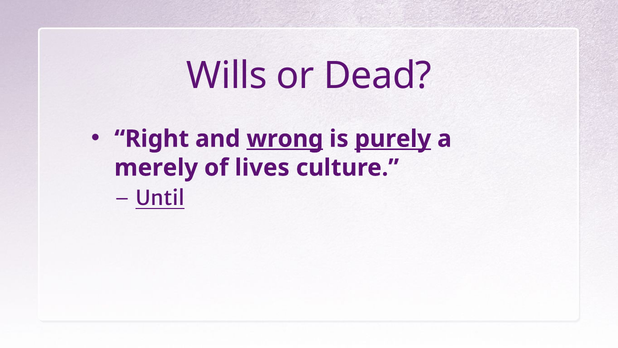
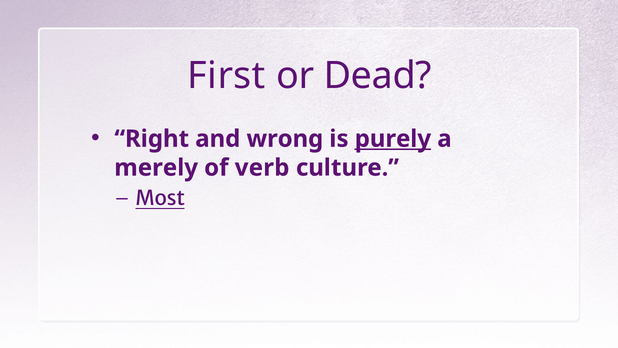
Wills: Wills -> First (226, 76)
wrong underline: present -> none (285, 139)
lives: lives -> verb (262, 168)
Until: Until -> Most (160, 198)
